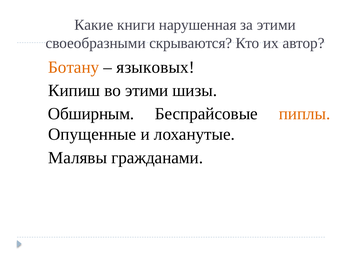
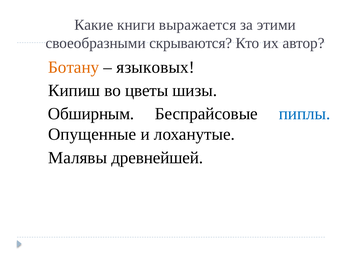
нарушенная: нарушенная -> выражается (198, 25)
во этими: этими -> цветы (147, 91)
пиплы colour: orange -> blue (305, 114)
гражданами: гражданами -> древнейшей (157, 158)
